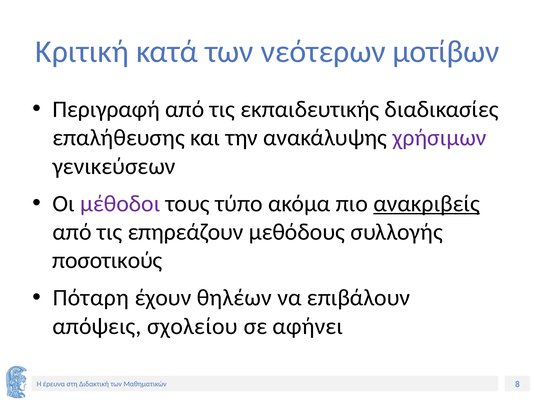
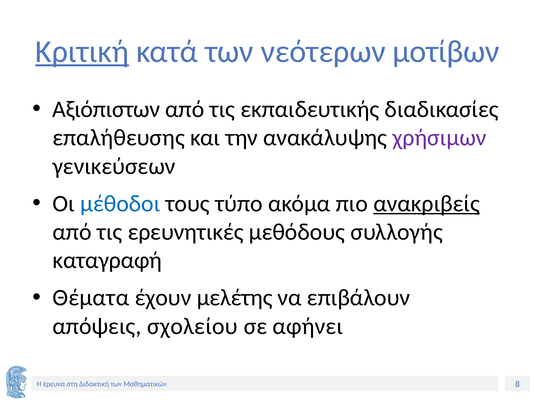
Κριτική underline: none -> present (82, 52)
Περιγραφή: Περιγραφή -> Αξιόπιστων (106, 109)
μέθοδοι colour: purple -> blue (120, 204)
επηρεάζουν: επηρεάζουν -> ερευνητικές (186, 232)
ποσοτικούς: ποσοτικούς -> καταγραφή (107, 261)
Πόταρη: Πόταρη -> Θέματα (91, 298)
θηλέων: θηλέων -> μελέτης (235, 298)
